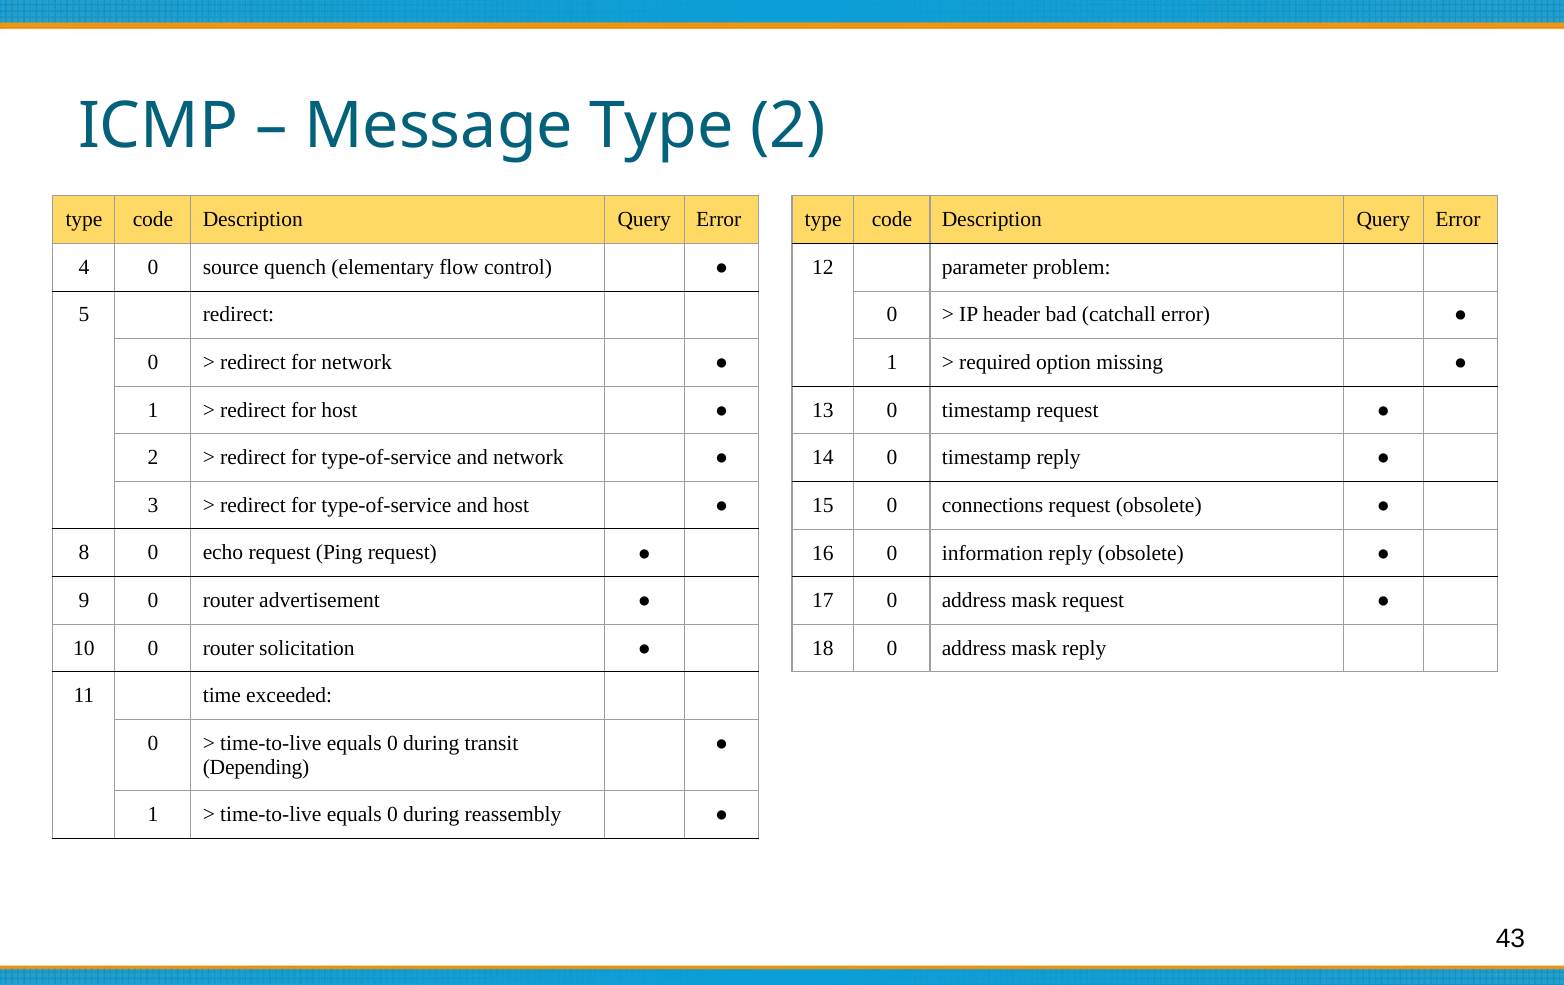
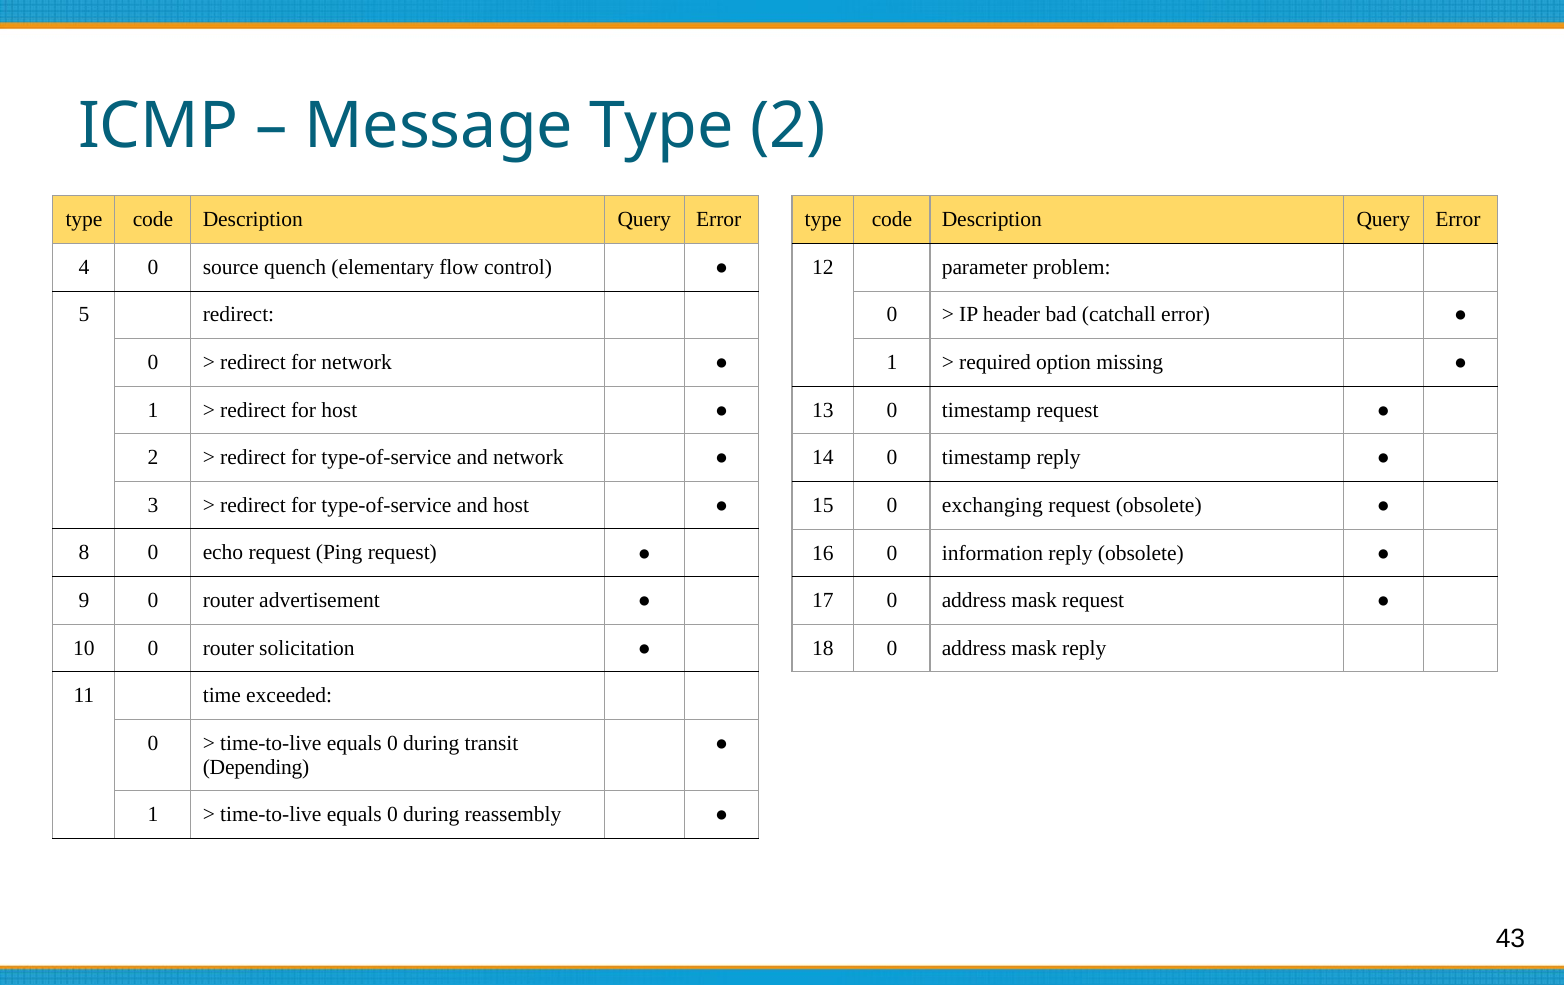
connections: connections -> exchanging (992, 506)
